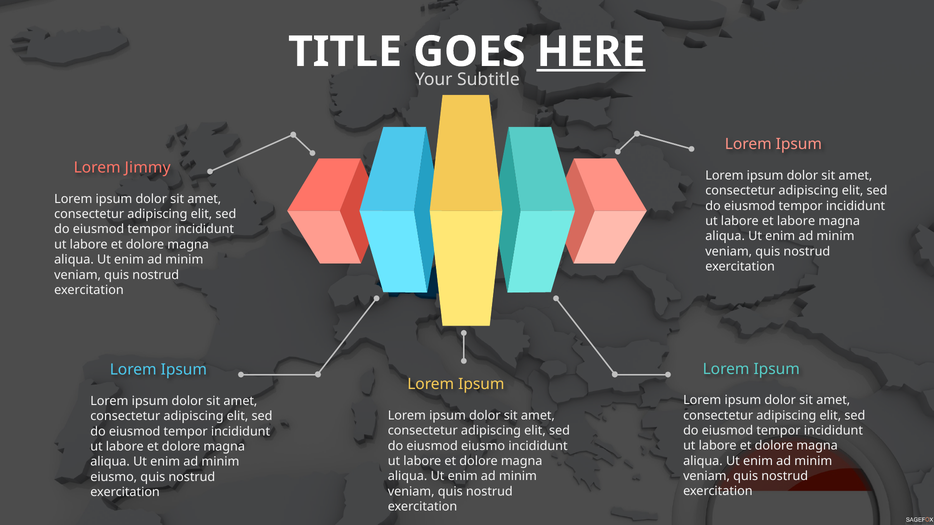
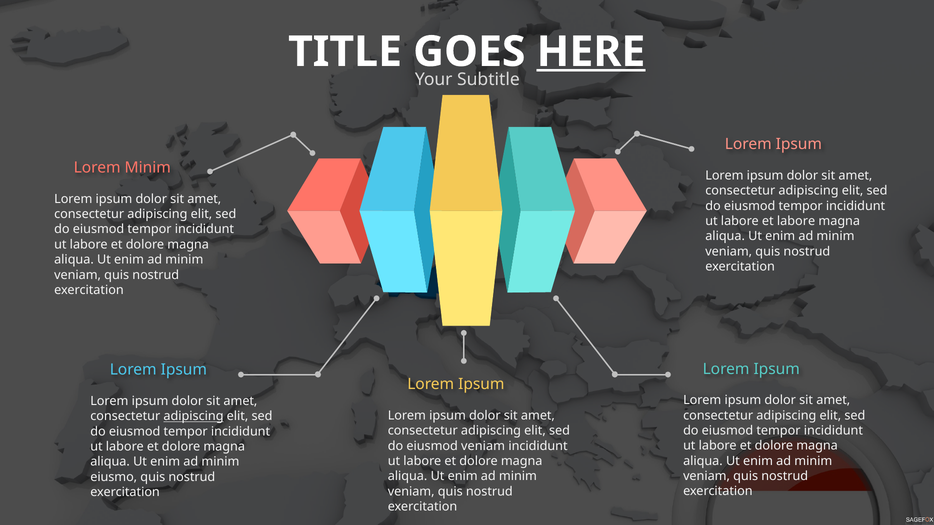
Lorem Jimmy: Jimmy -> Minim (148, 168)
adipiscing underline: none -> present (193, 417)
eiusmod eiusmo: eiusmo -> veniam (483, 446)
